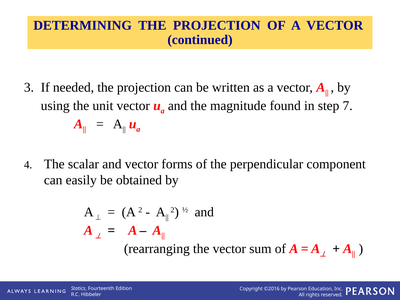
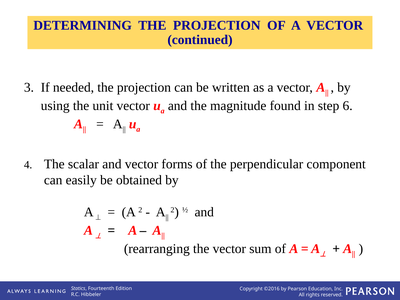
7: 7 -> 6 (348, 106)
